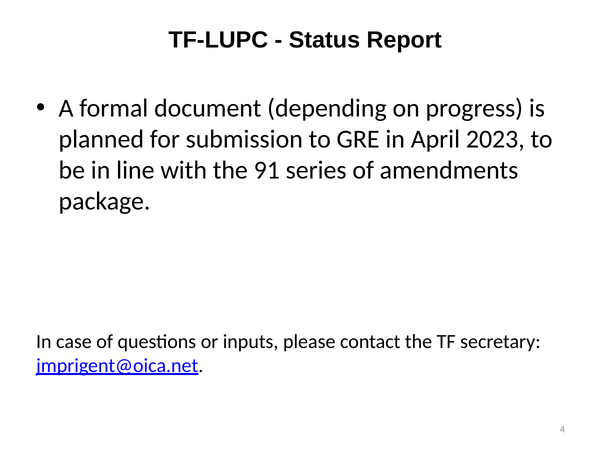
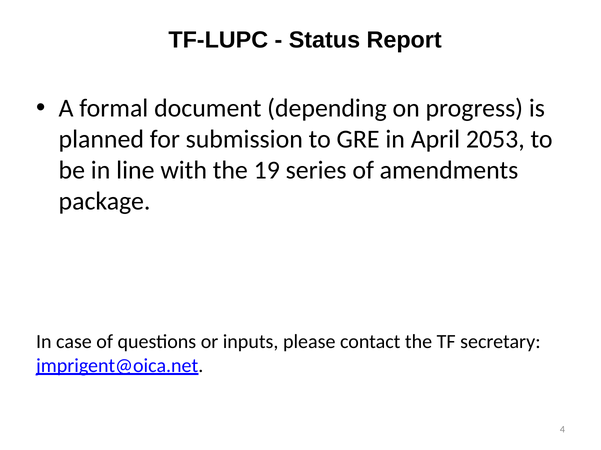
2023: 2023 -> 2053 (495, 140)
91: 91 -> 19 (267, 171)
